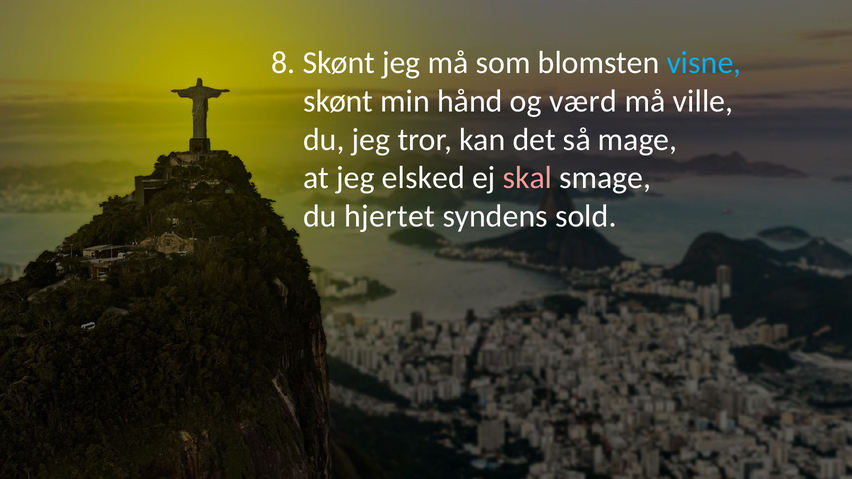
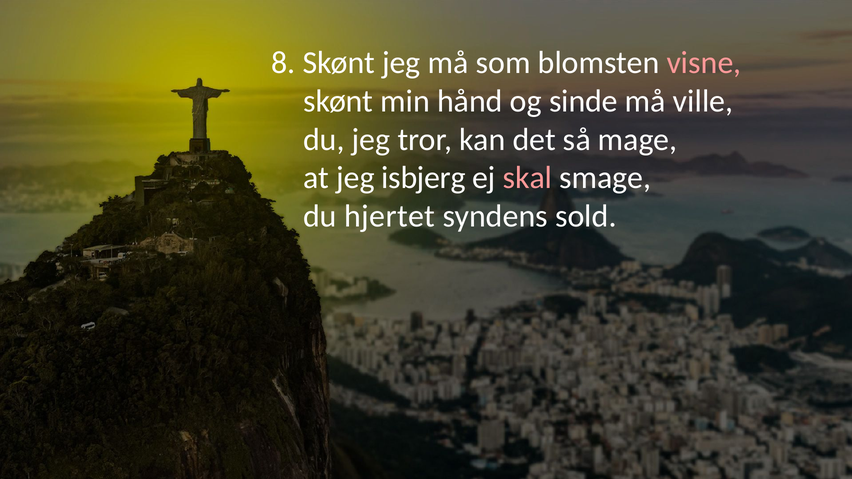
visne colour: light blue -> pink (704, 63)
værd: værd -> sinde (583, 101)
elsked: elsked -> isbjerg (424, 178)
